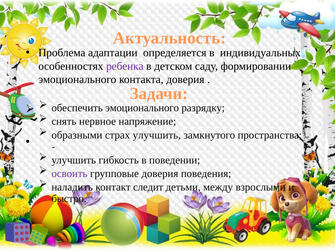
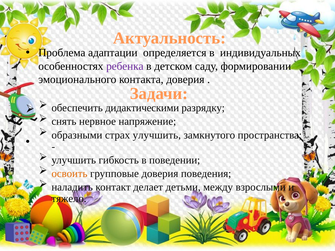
обеспечить эмоционального: эмоционального -> дидактическими (142, 108)
освоить colour: purple -> orange (69, 174)
следит: следит -> делает (148, 187)
быстро: быстро -> тяжело (69, 199)
